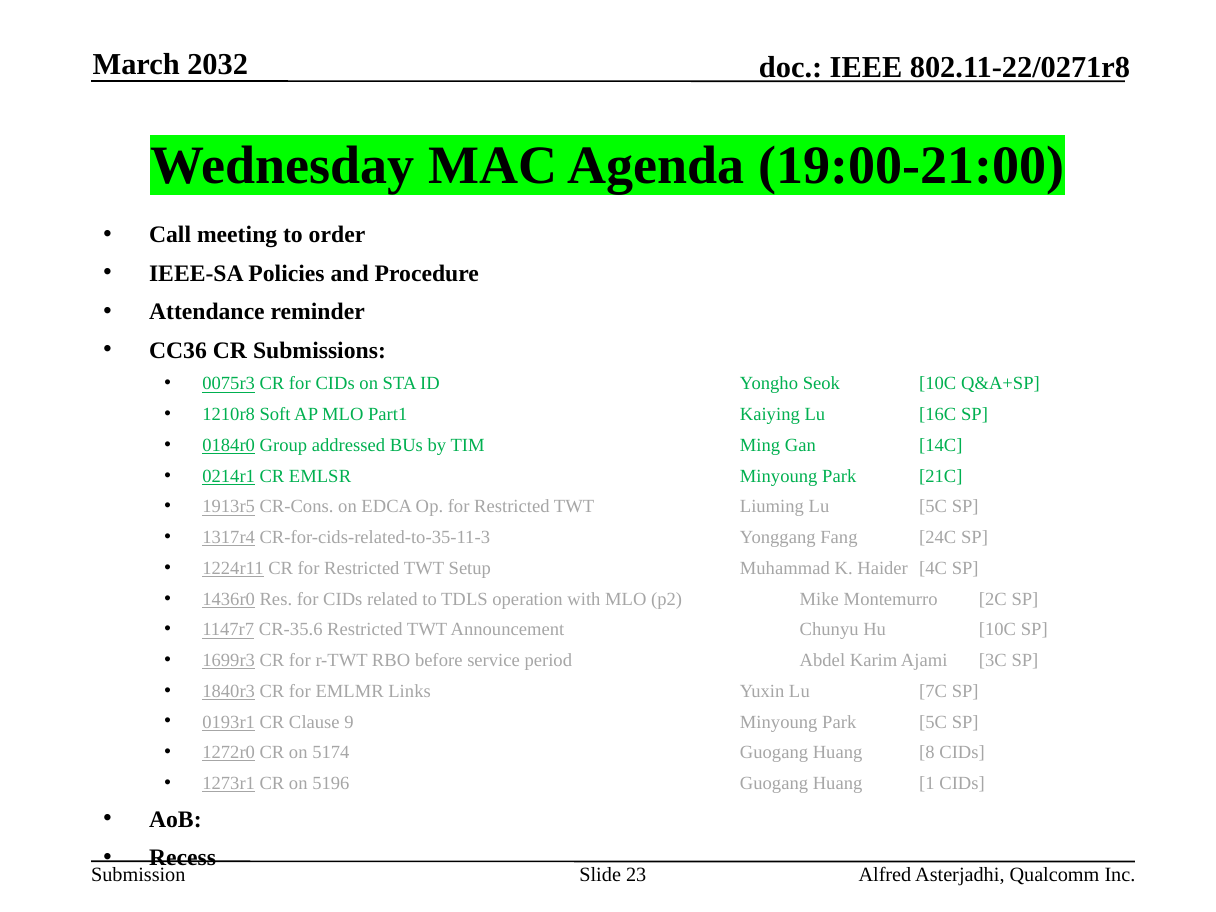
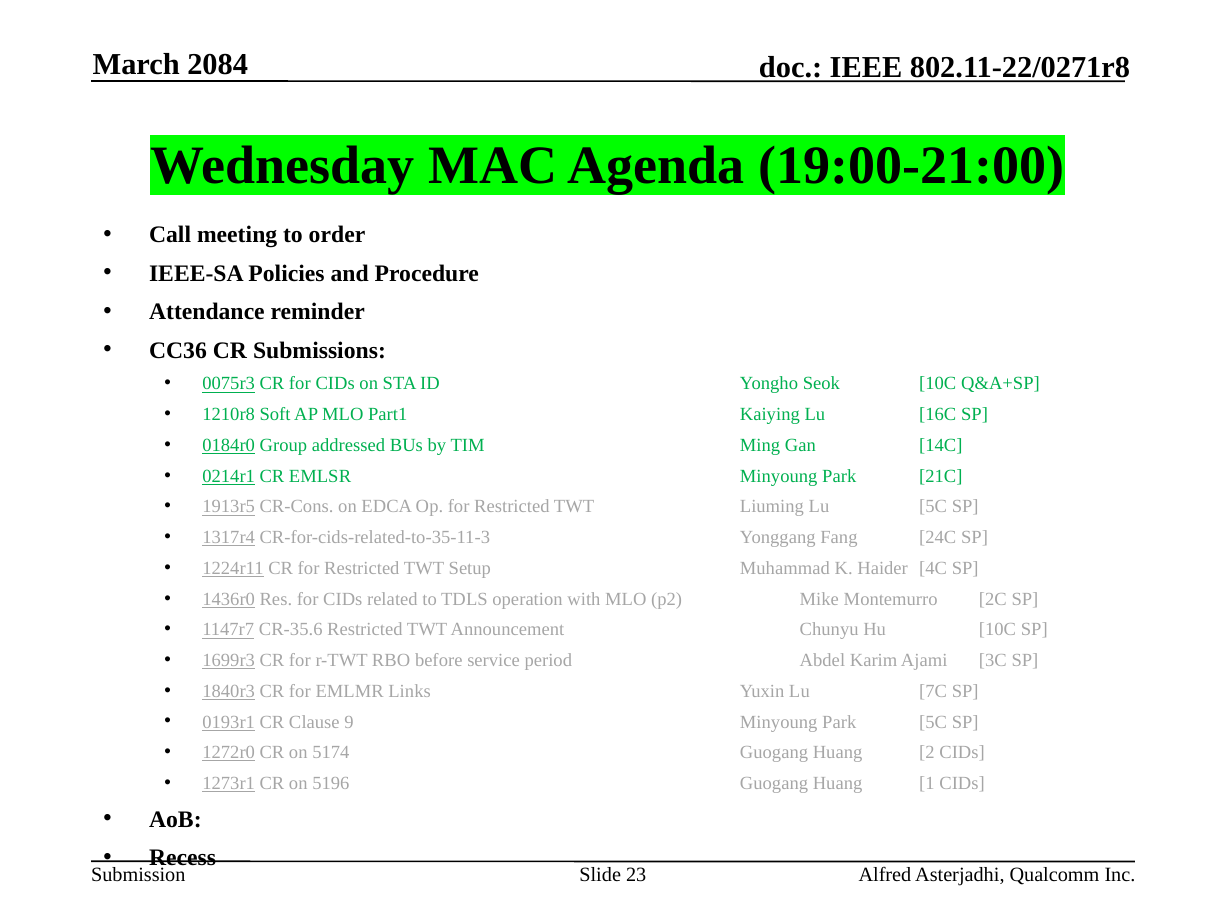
2032: 2032 -> 2084 (218, 64)
8: 8 -> 2 (927, 753)
